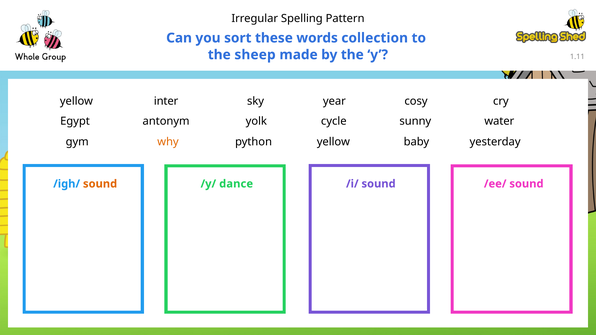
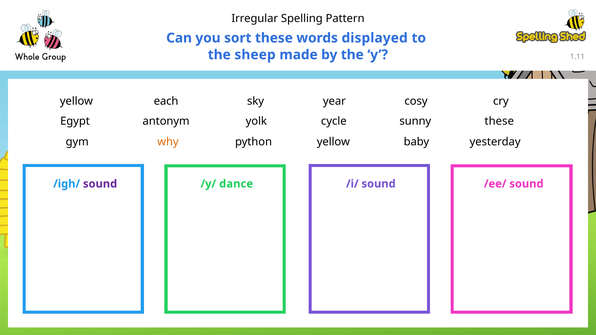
collection: collection -> displayed (375, 38)
inter: inter -> each (166, 101)
water: water -> these (499, 121)
sound colour: orange -> purple (100, 184)
